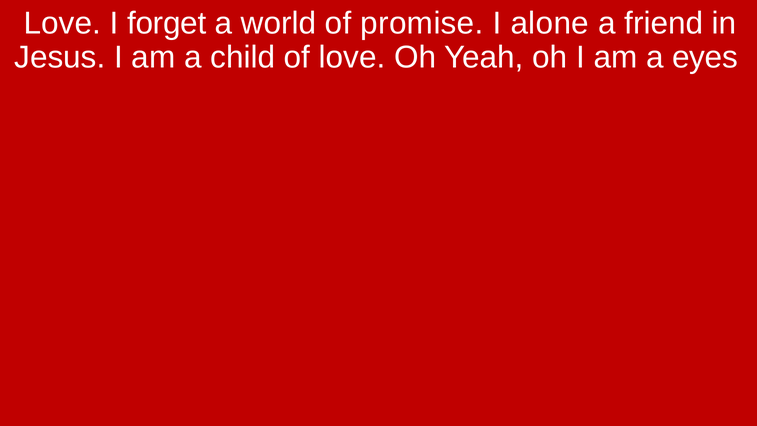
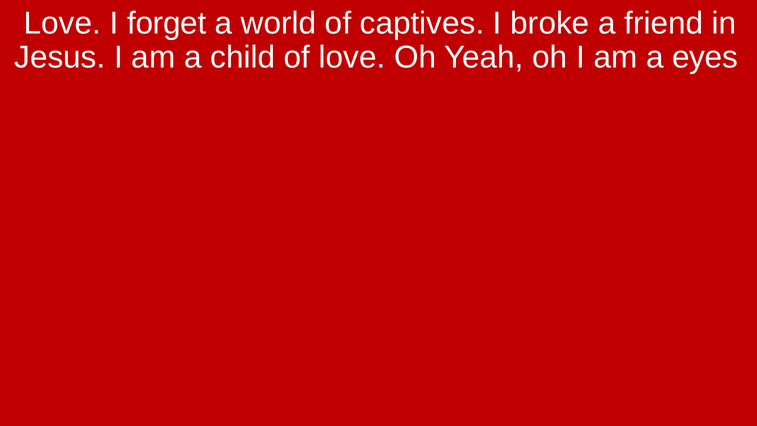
promise: promise -> captives (422, 23)
alone: alone -> broke (550, 23)
